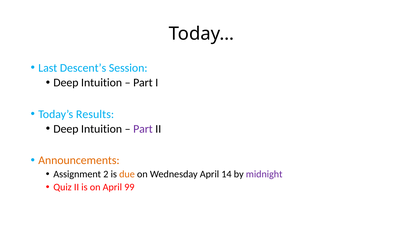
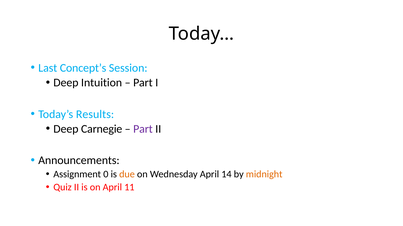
Descent’s: Descent’s -> Concept’s (83, 68)
Intuition: Intuition -> Carnegie (102, 129)
Announcements colour: orange -> black (79, 161)
2: 2 -> 0 (106, 175)
midnight colour: purple -> orange (264, 175)
99: 99 -> 11 (129, 188)
